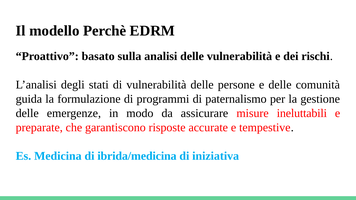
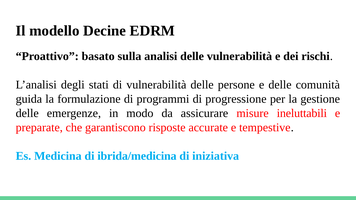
Perchè: Perchè -> Decine (105, 31)
paternalismo: paternalismo -> progressione (236, 99)
